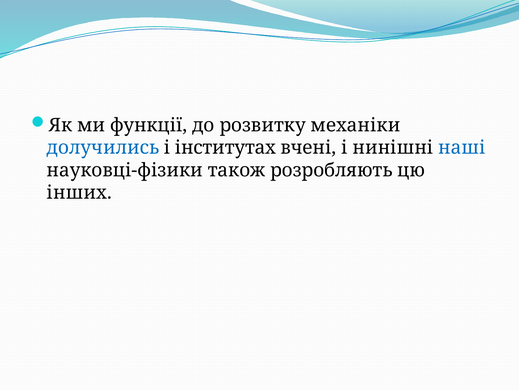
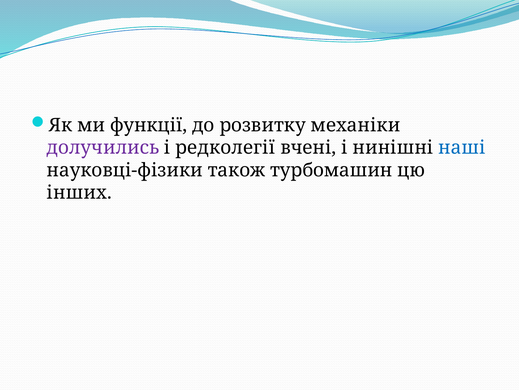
долучились colour: blue -> purple (103, 147)
інститутах: інститутах -> редколегії (225, 147)
розробляють: розробляють -> турбомашин (331, 170)
